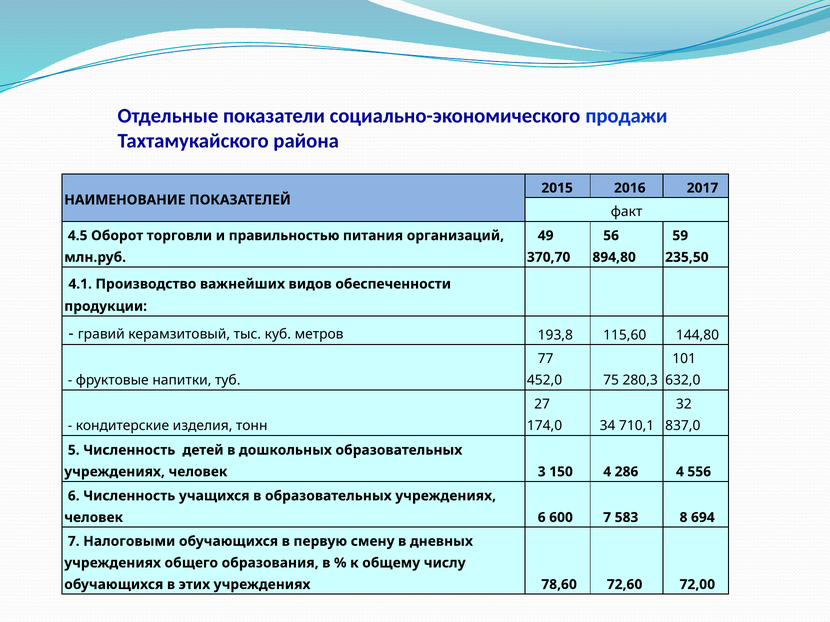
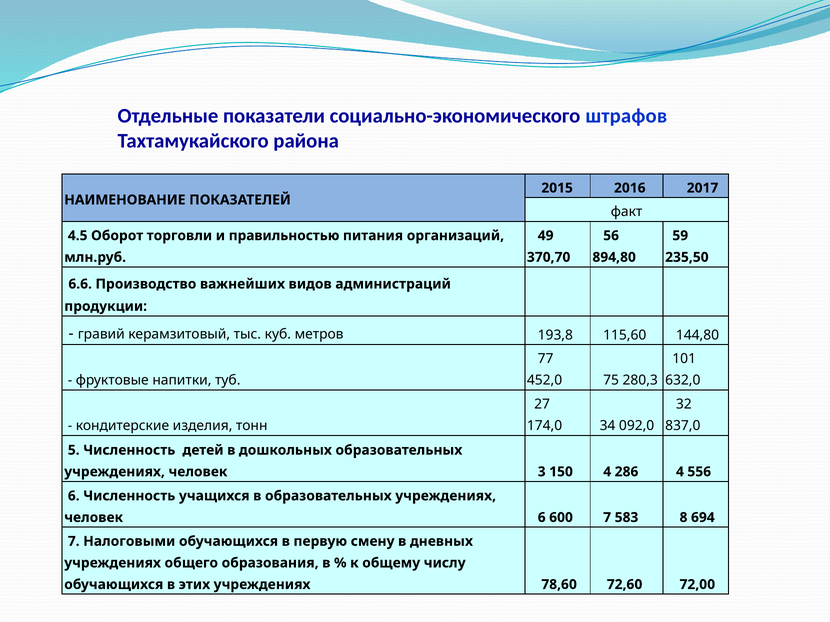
продажи: продажи -> штрафов (626, 116)
4.1: 4.1 -> 6.6 (80, 284)
обеспеченности: обеспеченности -> администраций (393, 284)
710,1: 710,1 -> 092,0 (637, 426)
